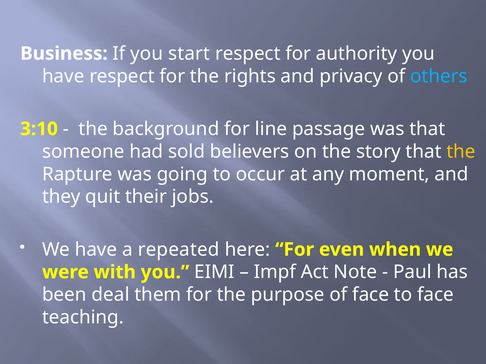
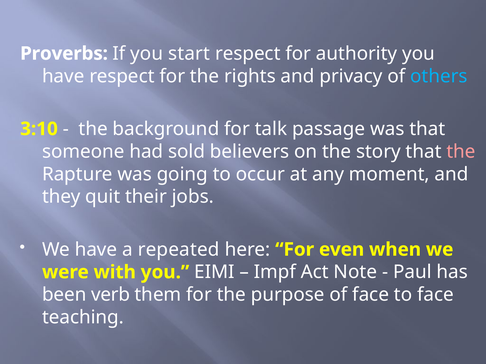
Business: Business -> Proverbs (64, 54)
line: line -> talk (271, 129)
the colour: yellow -> pink (461, 152)
deal: deal -> verb (111, 295)
